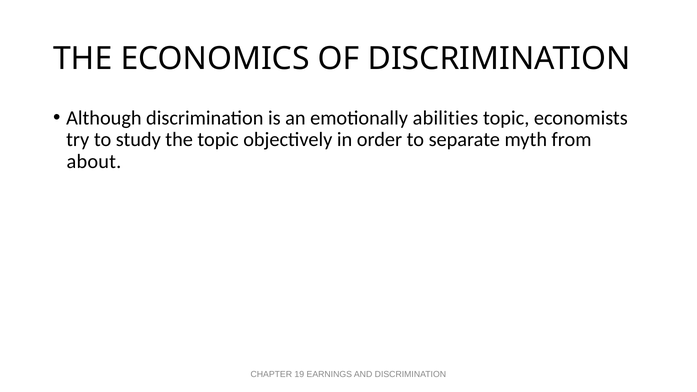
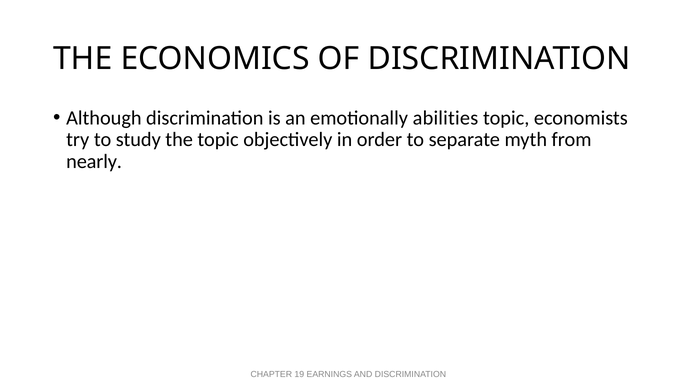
about: about -> nearly (94, 162)
